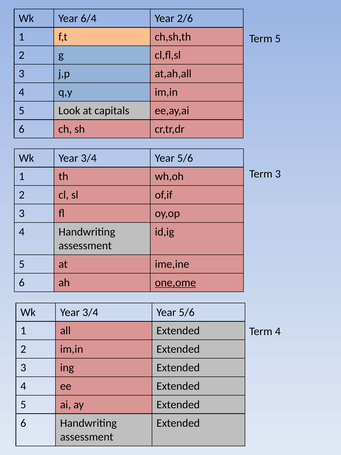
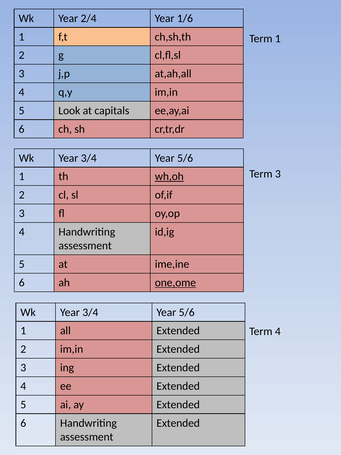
6/4: 6/4 -> 2/4 (89, 18)
2/6: 2/6 -> 1/6 (185, 18)
Term 5: 5 -> 1 (278, 39)
wh,oh underline: none -> present (169, 176)
